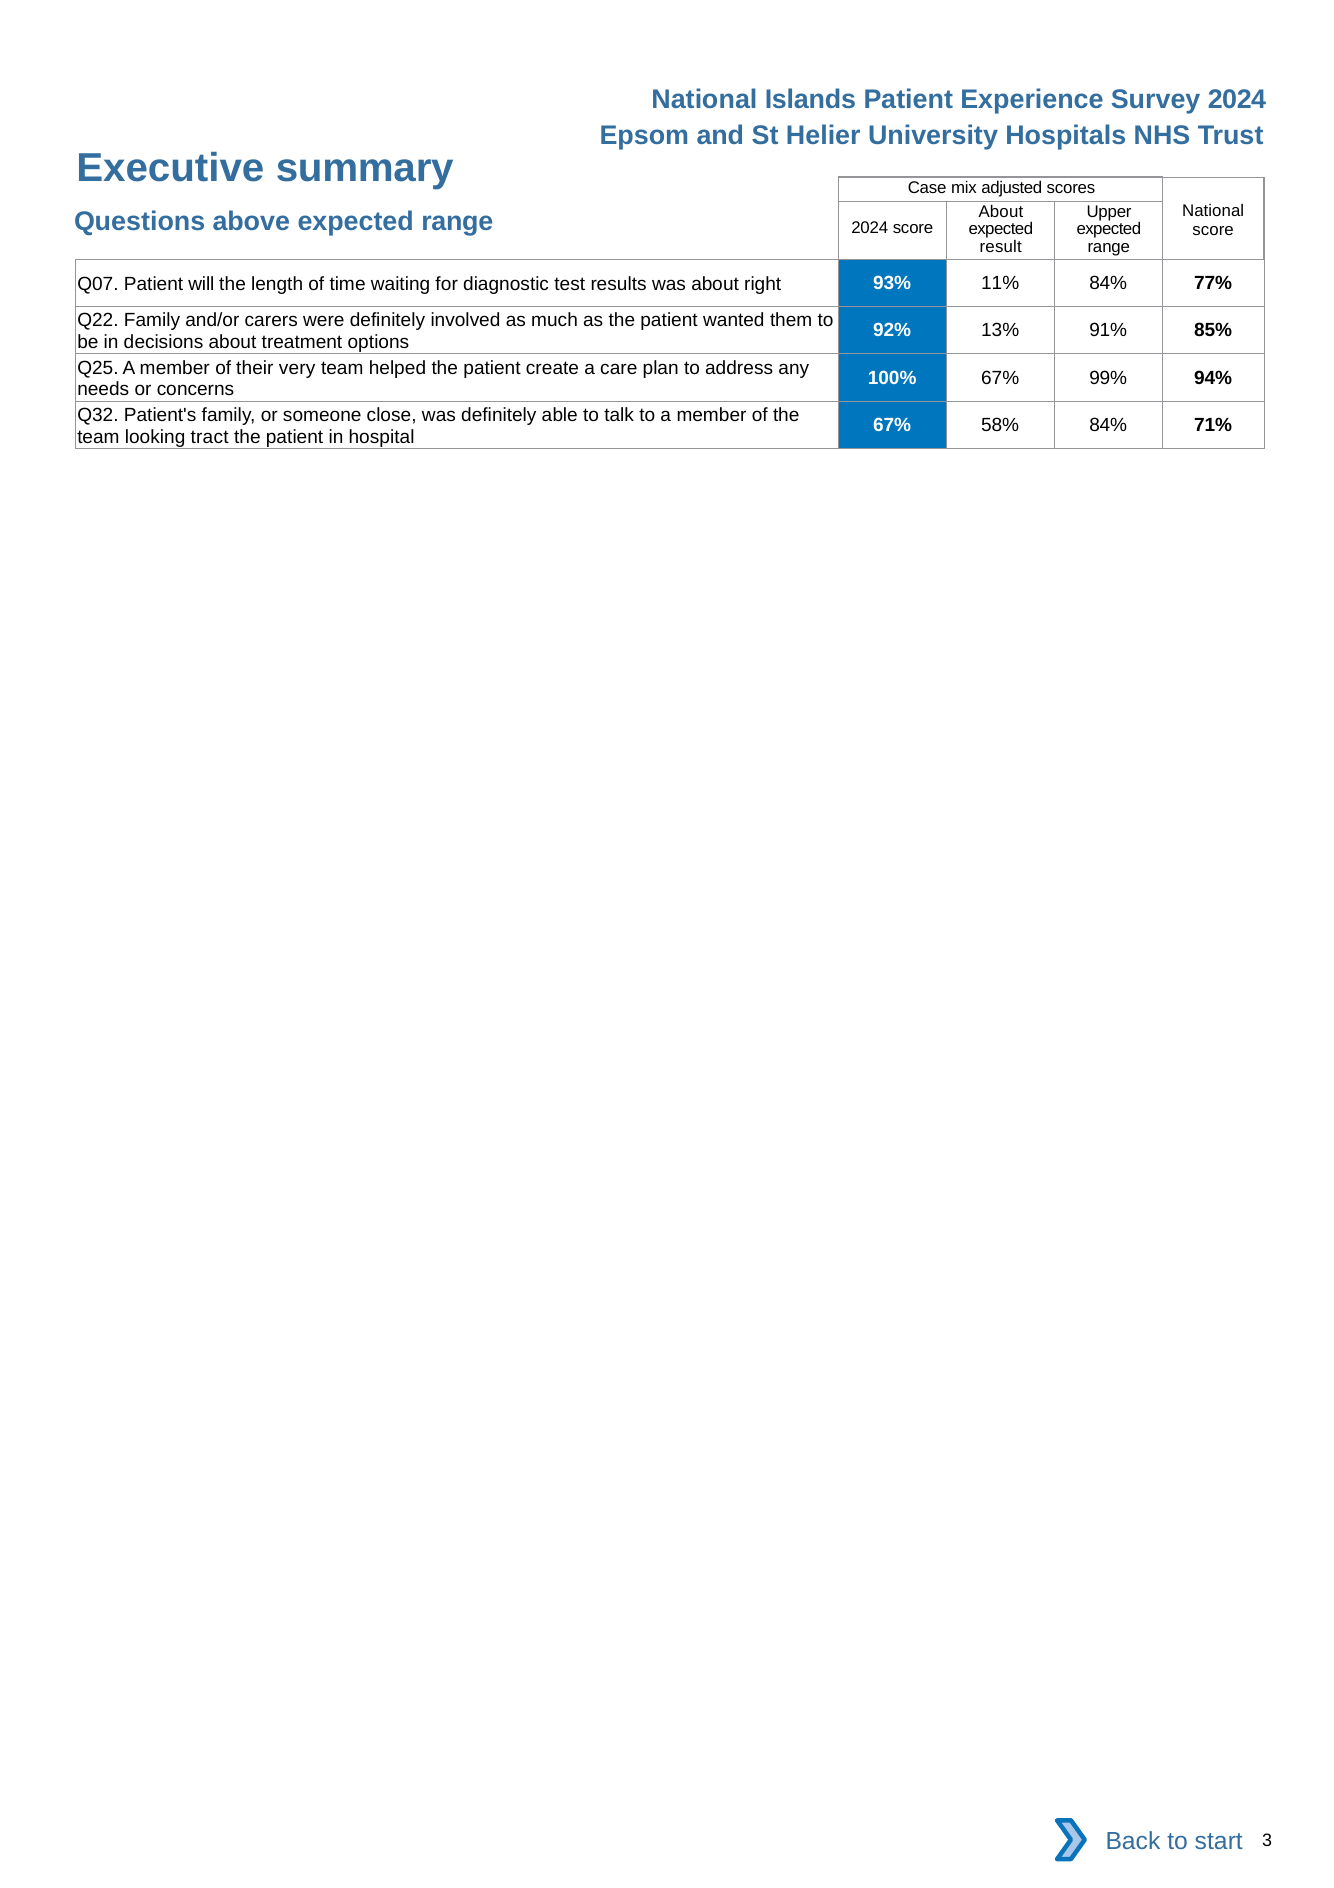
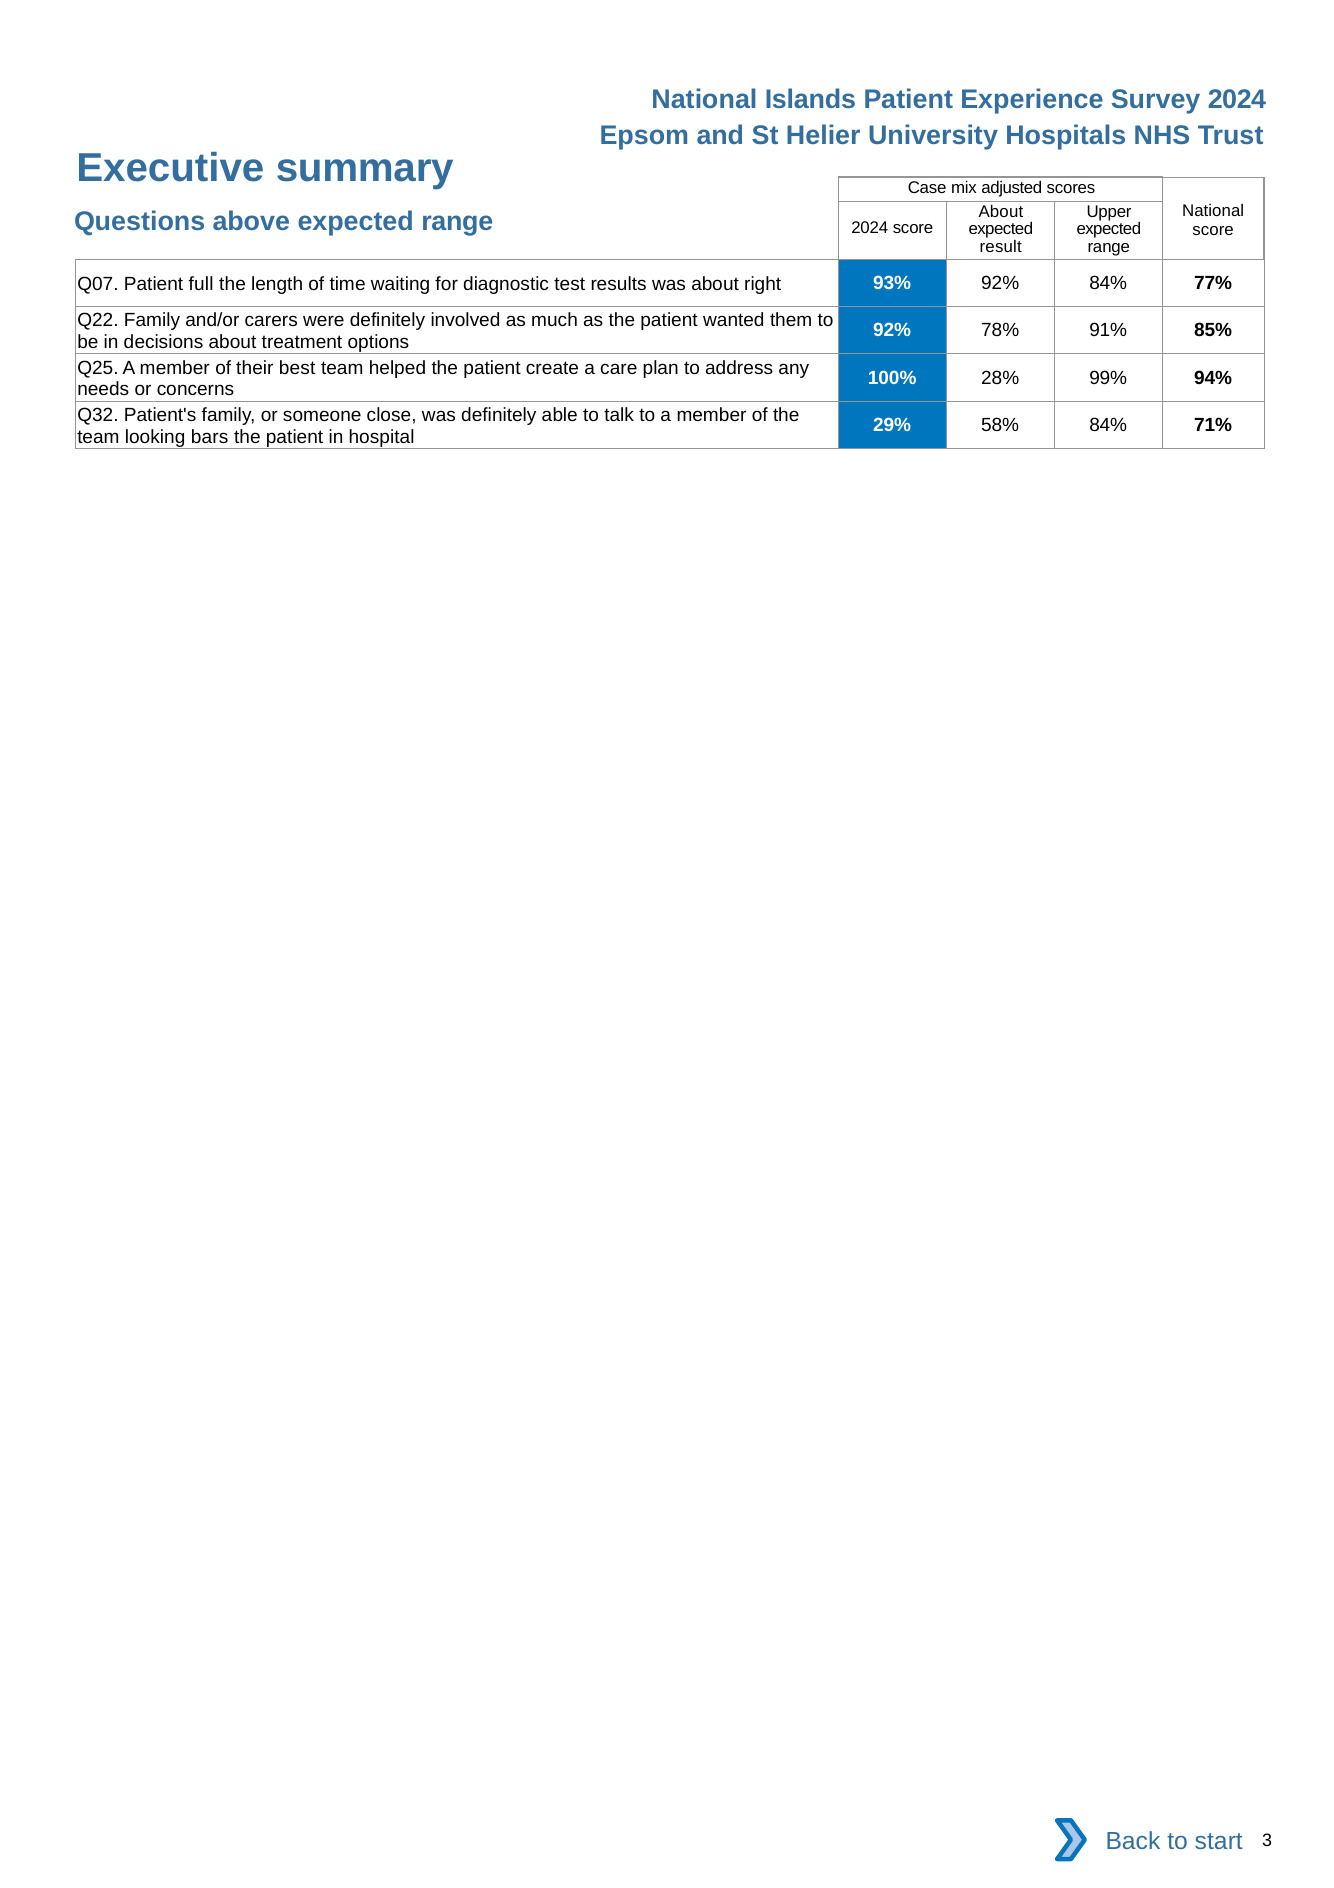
will: will -> full (201, 284)
93% 11%: 11% -> 92% (1000, 283)
13%: 13% -> 78% (1000, 330)
very: very -> best (297, 368)
100% 67%: 67% -> 28% (1000, 378)
67%: 67% -> 29% (892, 425)
tract: tract -> bars (210, 437)
